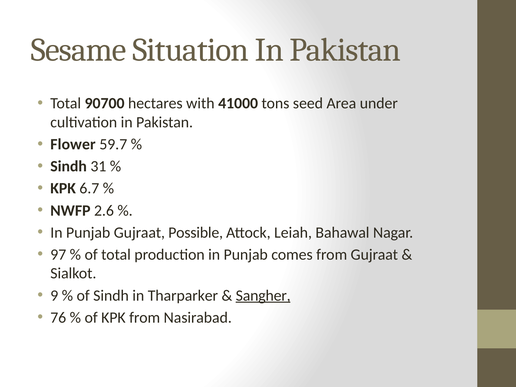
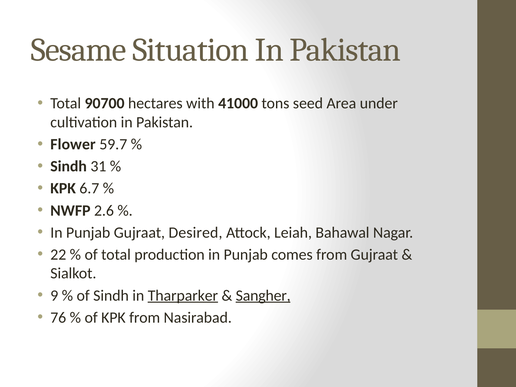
Possible: Possible -> Desired (195, 233)
97: 97 -> 22 (58, 255)
Tharparker underline: none -> present (183, 295)
